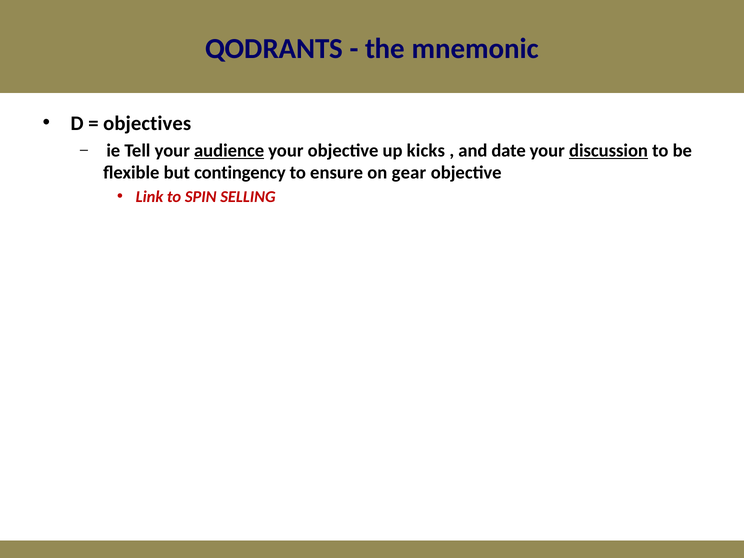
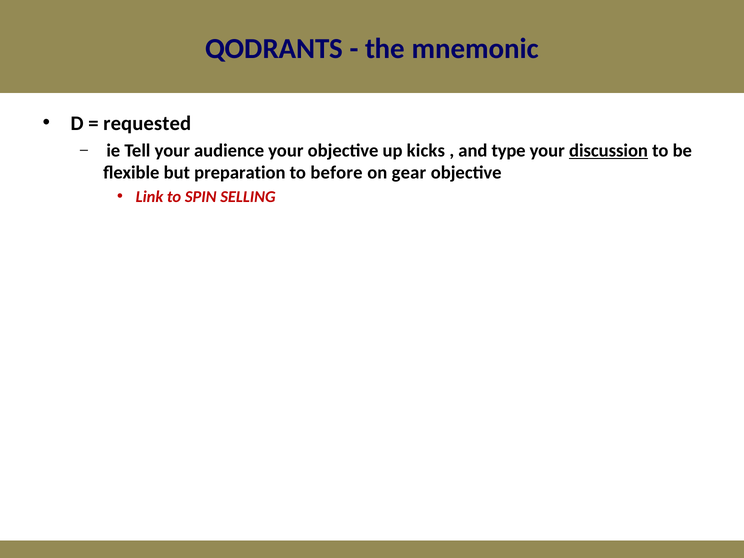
objectives: objectives -> requested (147, 123)
audience underline: present -> none (229, 150)
date: date -> type (509, 150)
contingency: contingency -> preparation (240, 173)
ensure: ensure -> before (337, 173)
